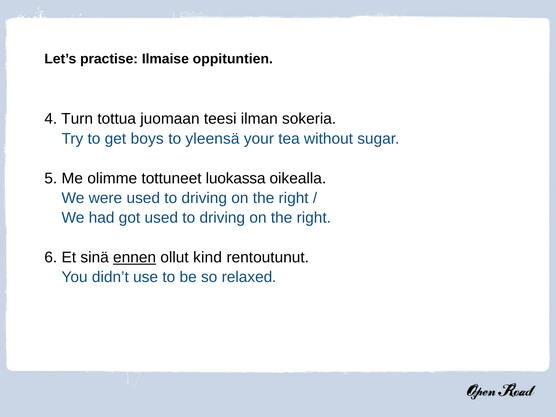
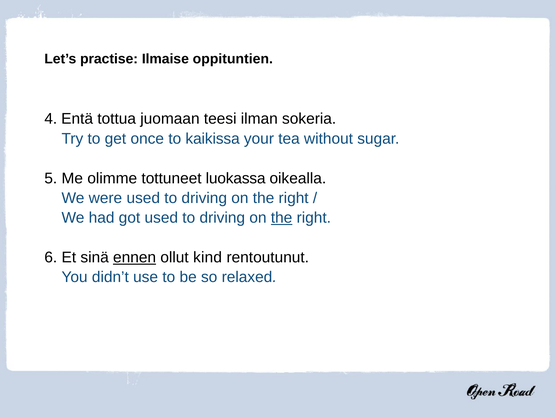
Turn: Turn -> Entä (77, 119)
boys: boys -> once (147, 139)
yleensä: yleensä -> kaikissa (213, 139)
the underline: none -> present (282, 218)
